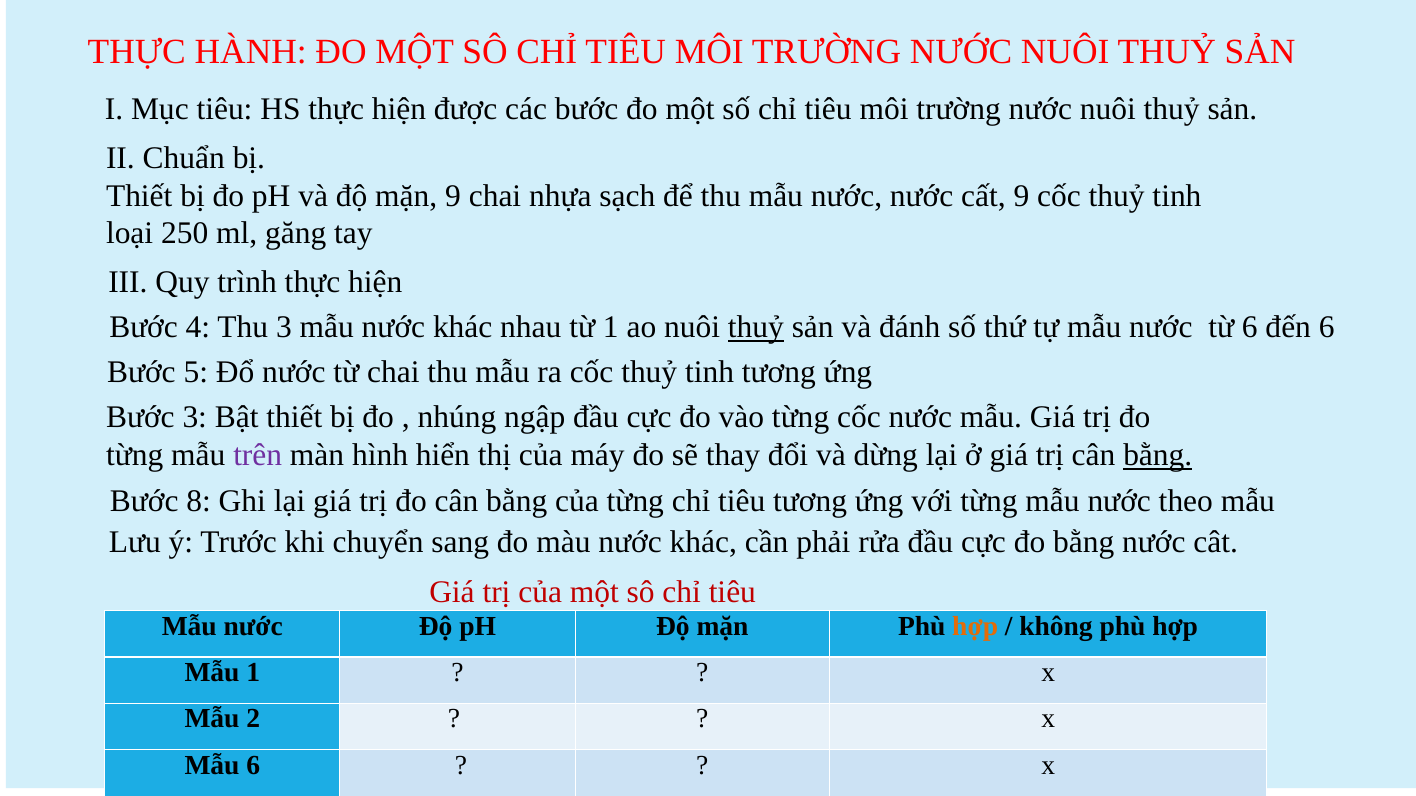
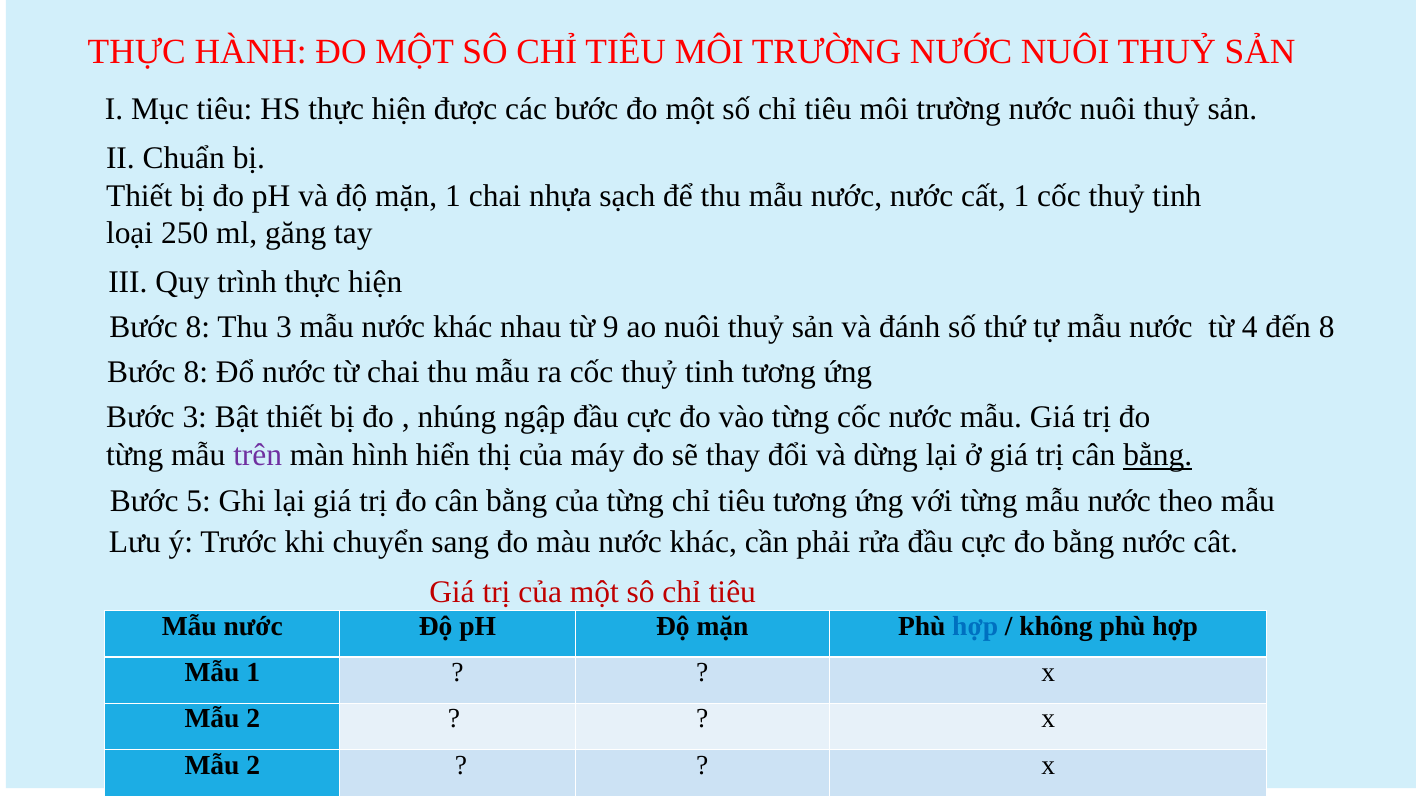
mặn 9: 9 -> 1 (453, 196)
cất 9: 9 -> 1 (1021, 196)
4: 4 -> 8 (198, 327)
từ 1: 1 -> 9 (611, 327)
thuỷ underline: present -> none (756, 327)
từ 6: 6 -> 4 (1250, 327)
đến 6: 6 -> 8 (1327, 327)
5: 5 -> 8 (196, 373)
8: 8 -> 5 (199, 501)
hợp colour: orange -> blue (975, 627)
6: 6 -> 2 (253, 766)
